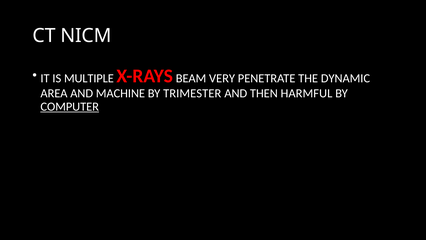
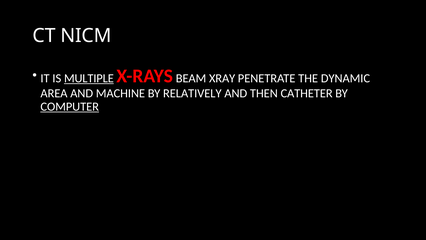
MULTIPLE underline: none -> present (89, 78)
VERY: VERY -> XRAY (222, 78)
TRIMESTER: TRIMESTER -> RELATIVELY (192, 93)
HARMFUL: HARMFUL -> CATHETER (307, 93)
